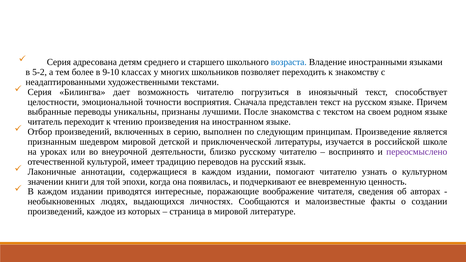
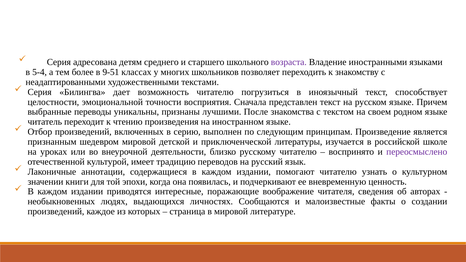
возраста colour: blue -> purple (289, 62)
5-2: 5-2 -> 5-4 (40, 72)
9-10: 9-10 -> 9-51 (111, 72)
